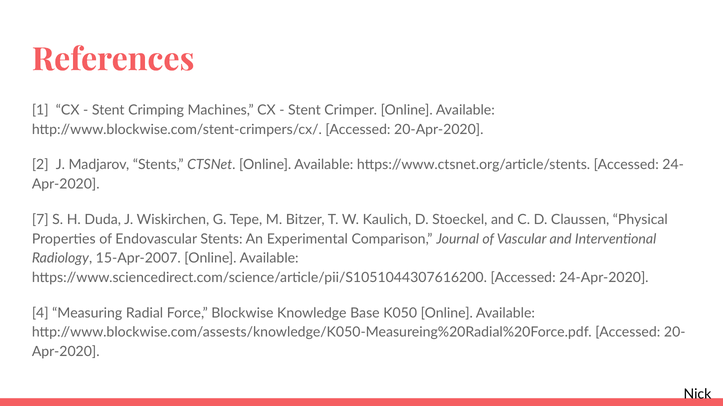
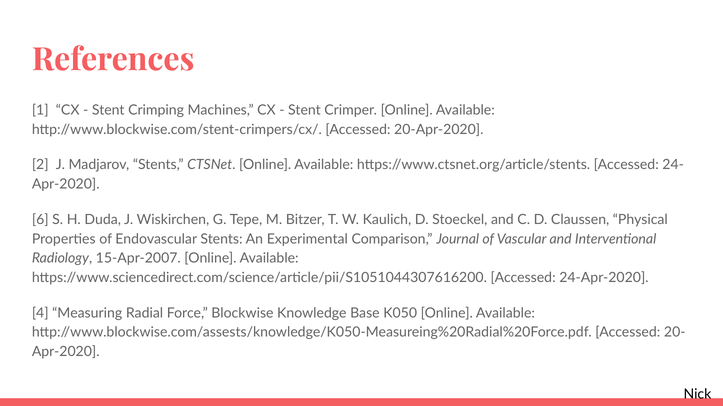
7: 7 -> 6 (40, 220)
